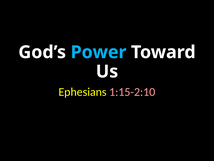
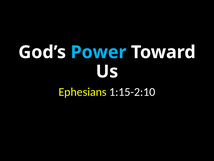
1:15-2:10 colour: pink -> white (132, 92)
